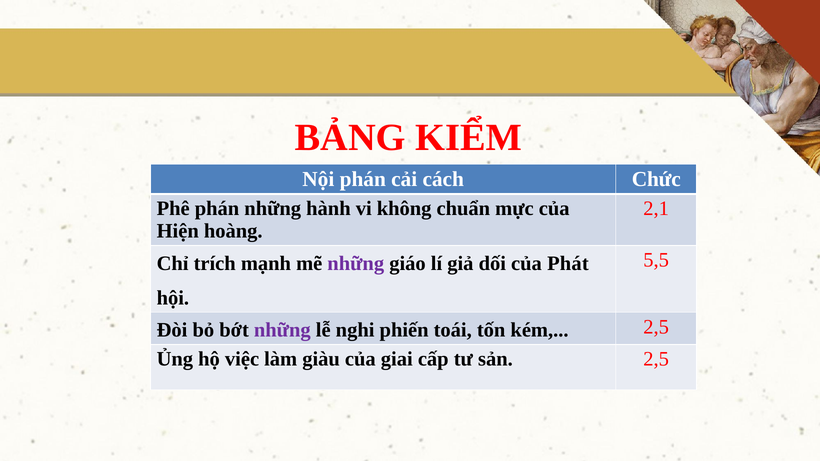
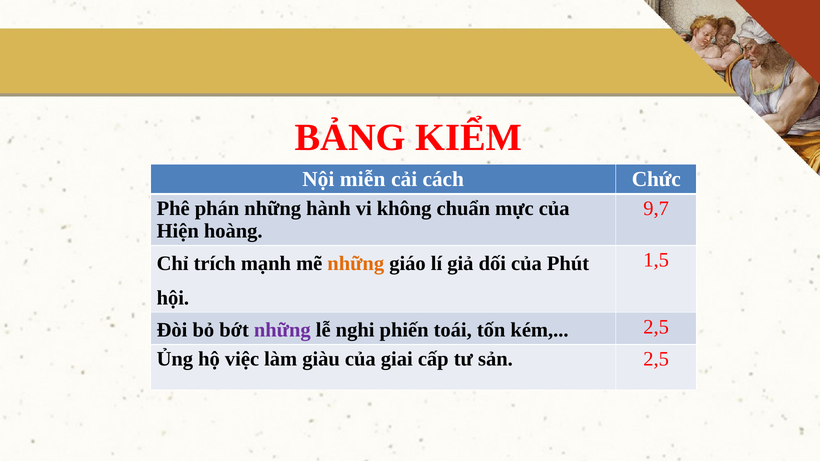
Nội phán: phán -> miễn (363, 179)
2,1: 2,1 -> 9,7 (656, 209)
5,5: 5,5 -> 1,5 (656, 260)
những colour: purple -> orange (356, 264)
Phát: Phát -> Phút (568, 264)
